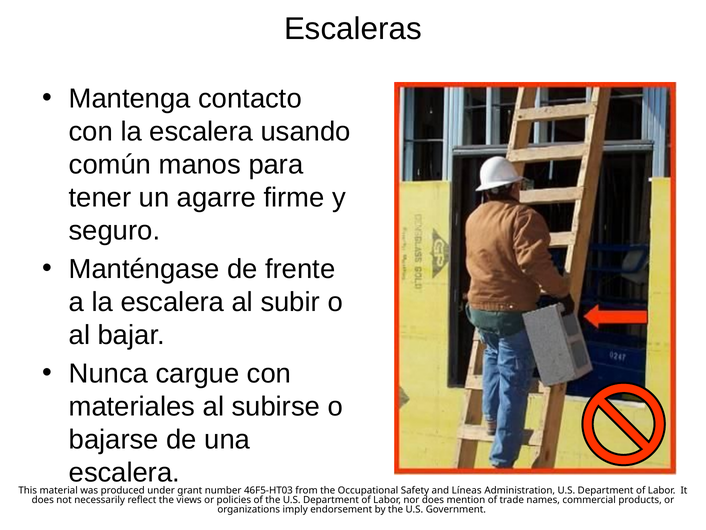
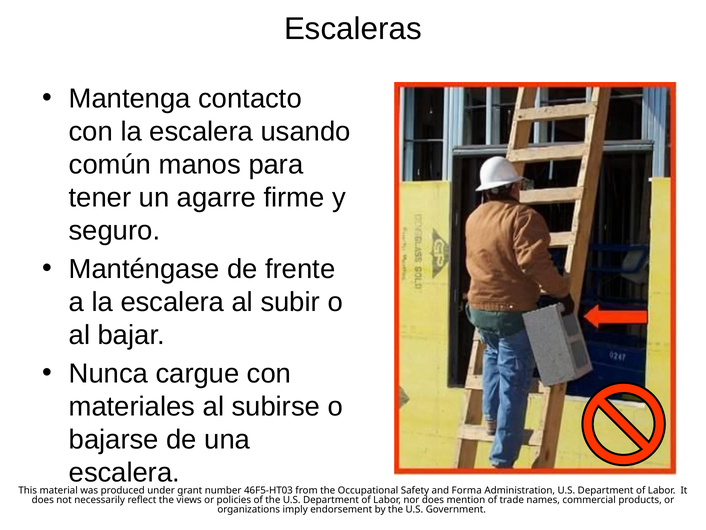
Líneas: Líneas -> Forma (467, 490)
